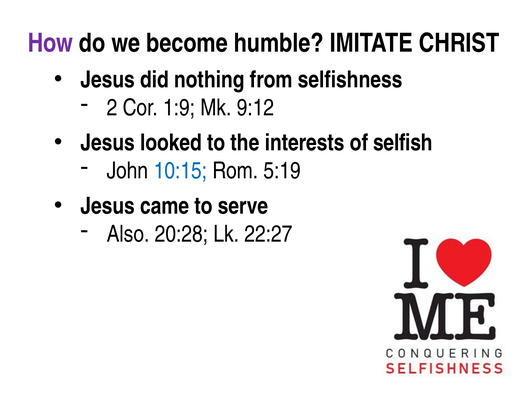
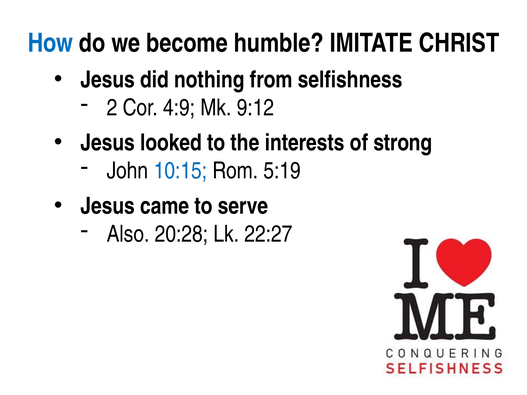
How colour: purple -> blue (50, 43)
1:9: 1:9 -> 4:9 (179, 108)
selfish: selfish -> strong (403, 143)
